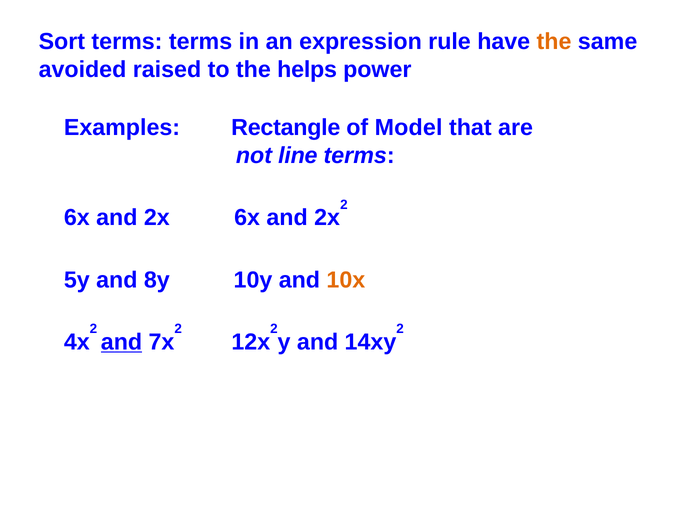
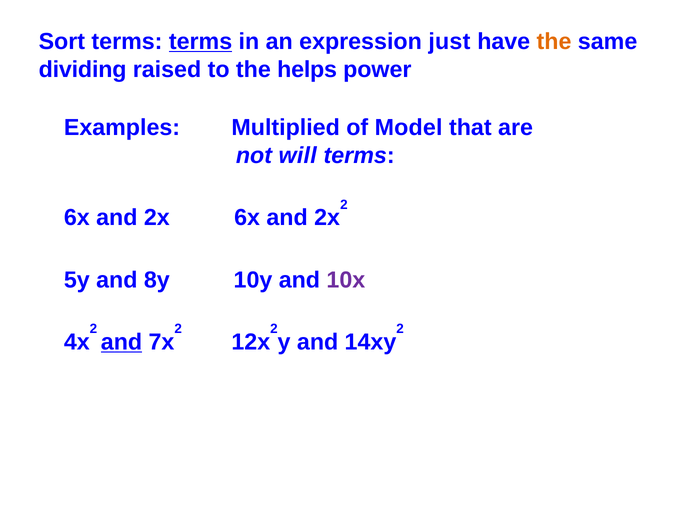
terms underline: none -> present (201, 42)
rule: rule -> just (449, 42)
avoided: avoided -> dividing (83, 69)
Rectangle: Rectangle -> Multiplied (286, 128)
line: line -> will (298, 156)
10x colour: orange -> purple (346, 280)
